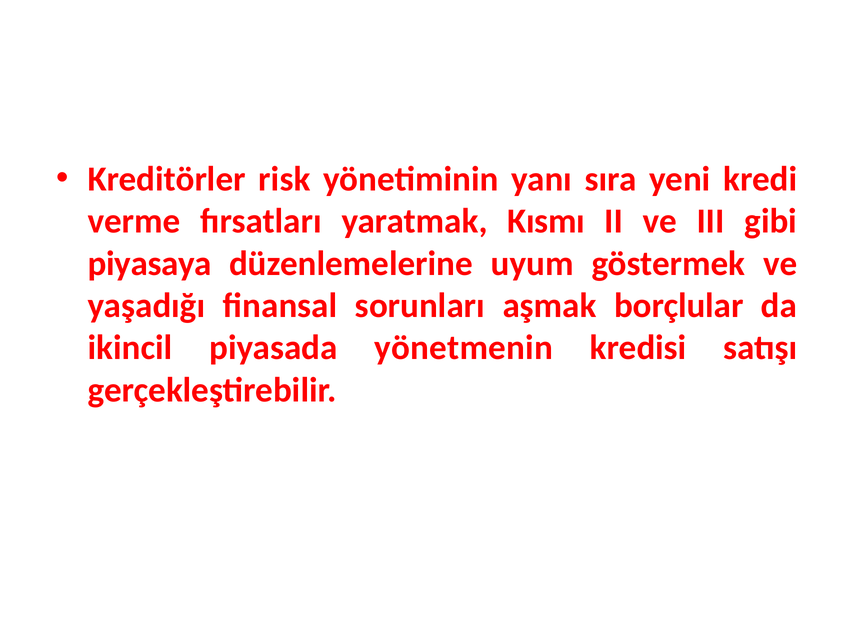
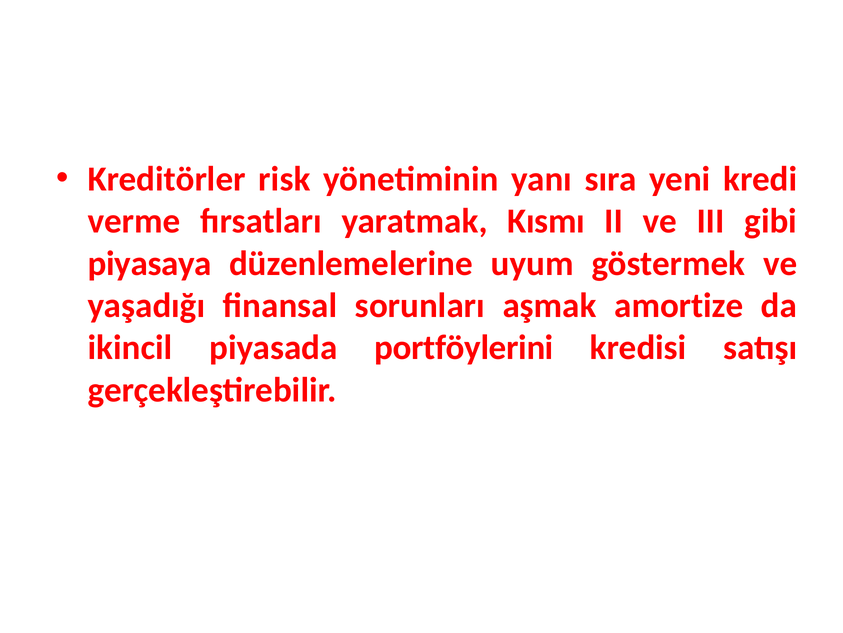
borçlular: borçlular -> amortize (679, 305)
yönetmenin: yönetmenin -> portföylerini (464, 347)
